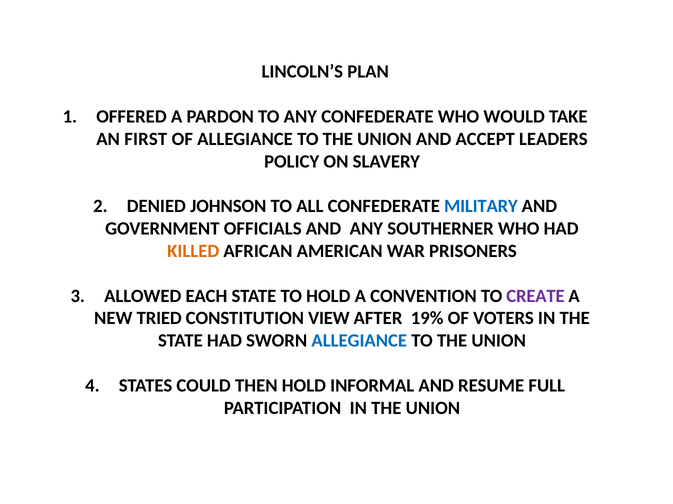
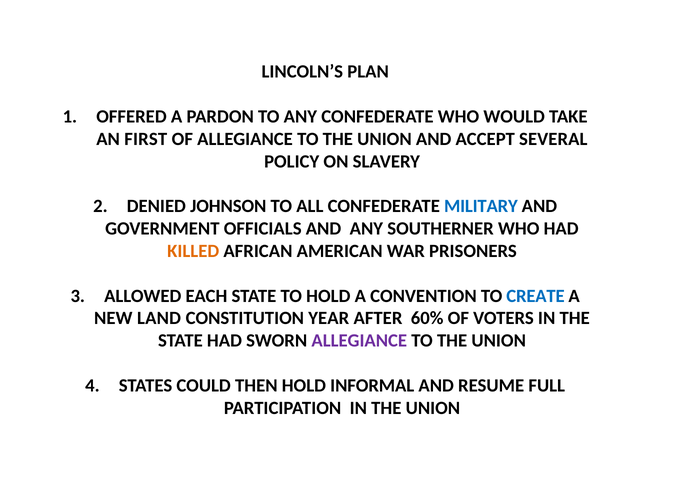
LEADERS: LEADERS -> SEVERAL (553, 139)
CREATE colour: purple -> blue (535, 296)
TRIED: TRIED -> LAND (159, 319)
VIEW: VIEW -> YEAR (329, 319)
19%: 19% -> 60% (427, 319)
ALLEGIANCE colour: blue -> purple (359, 341)
